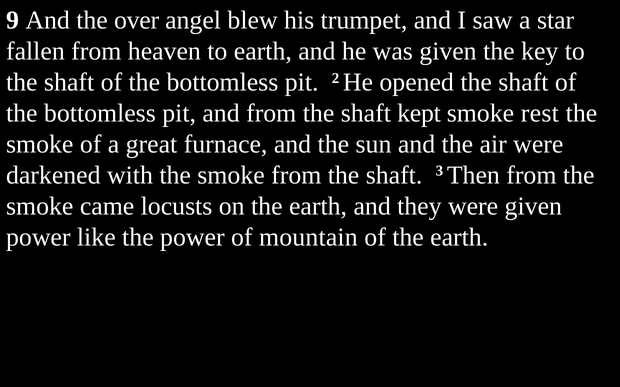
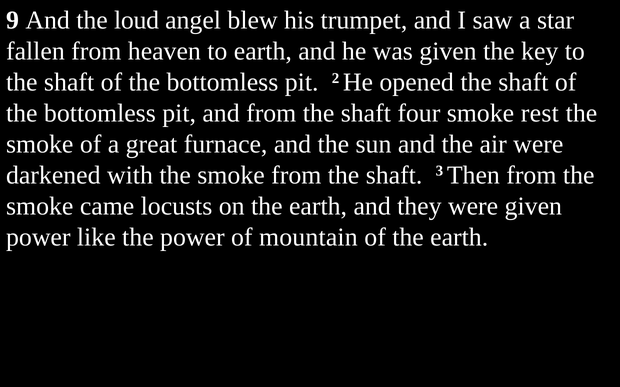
over: over -> loud (137, 20)
kept: kept -> four (419, 113)
